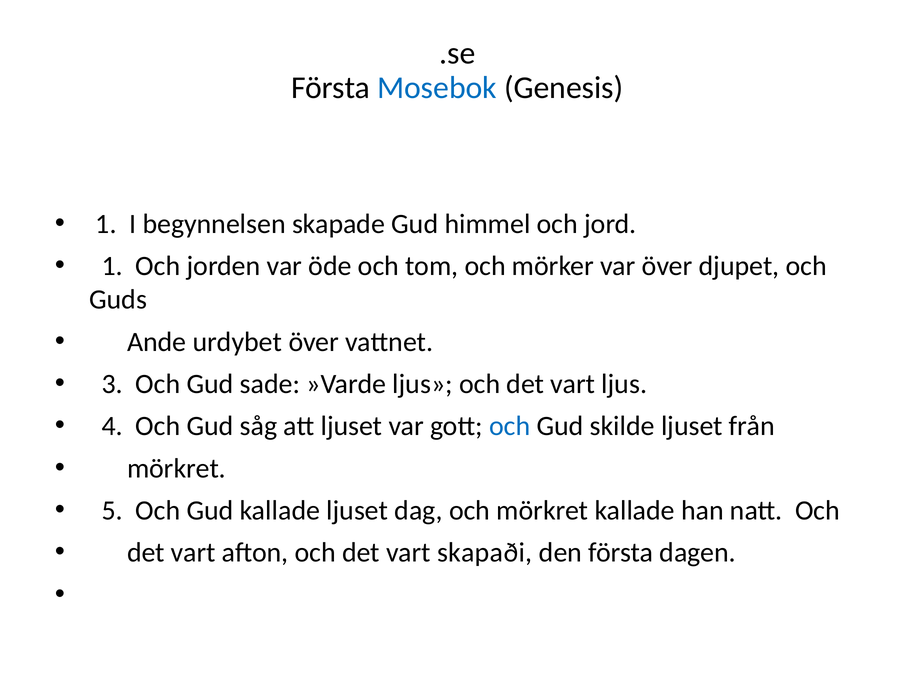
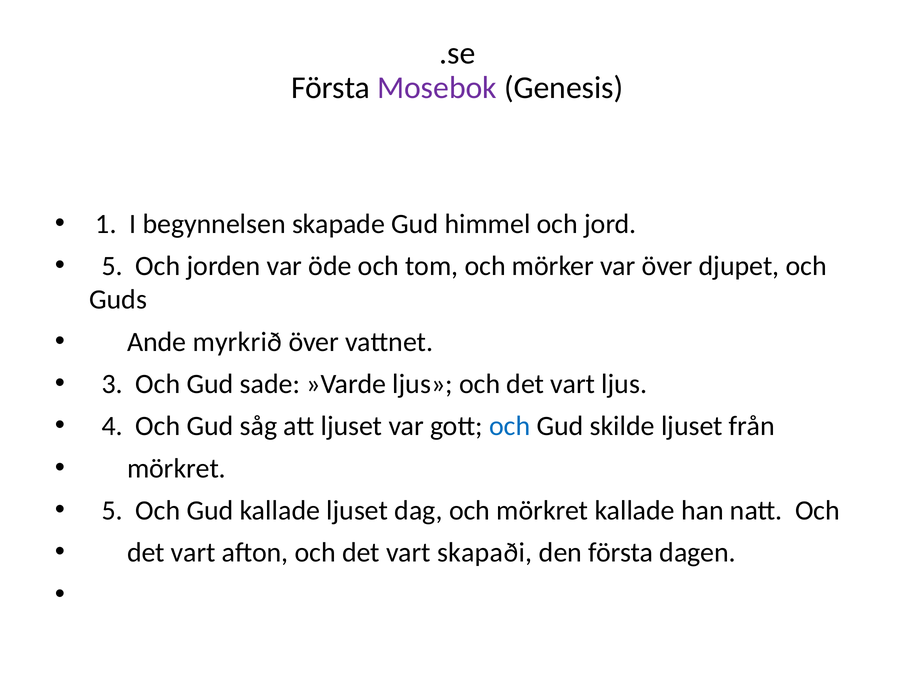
Mosebok colour: blue -> purple (437, 88)
1: 1 -> 5 (112, 266)
urdybet: urdybet -> myrkrið (237, 342)
